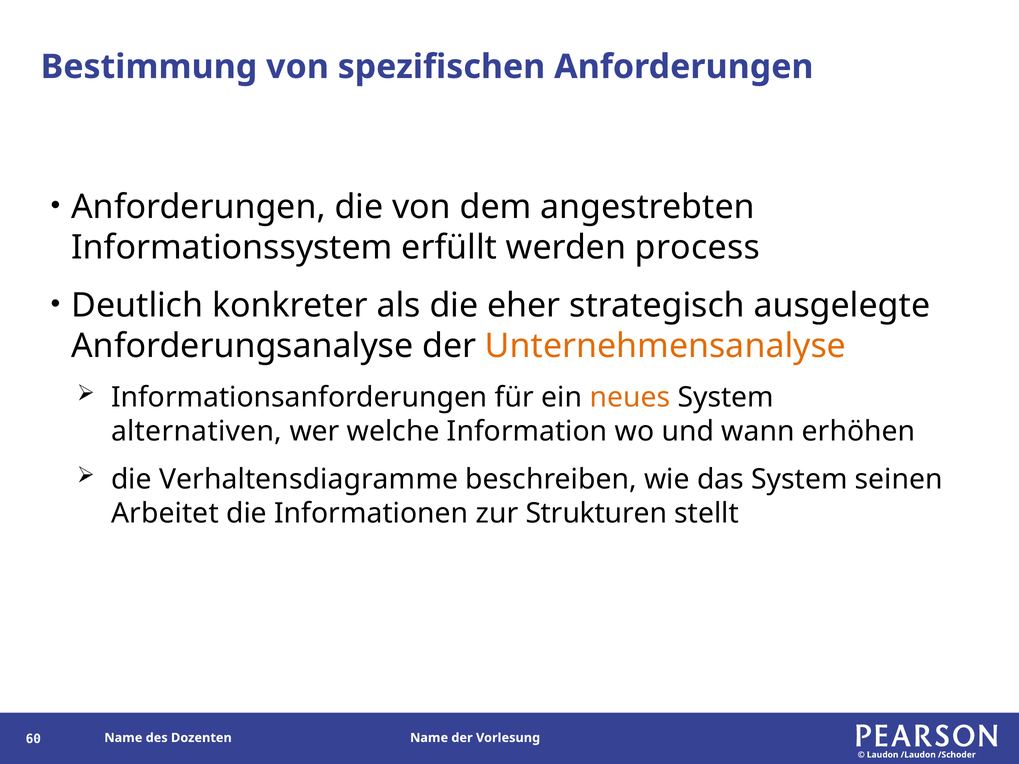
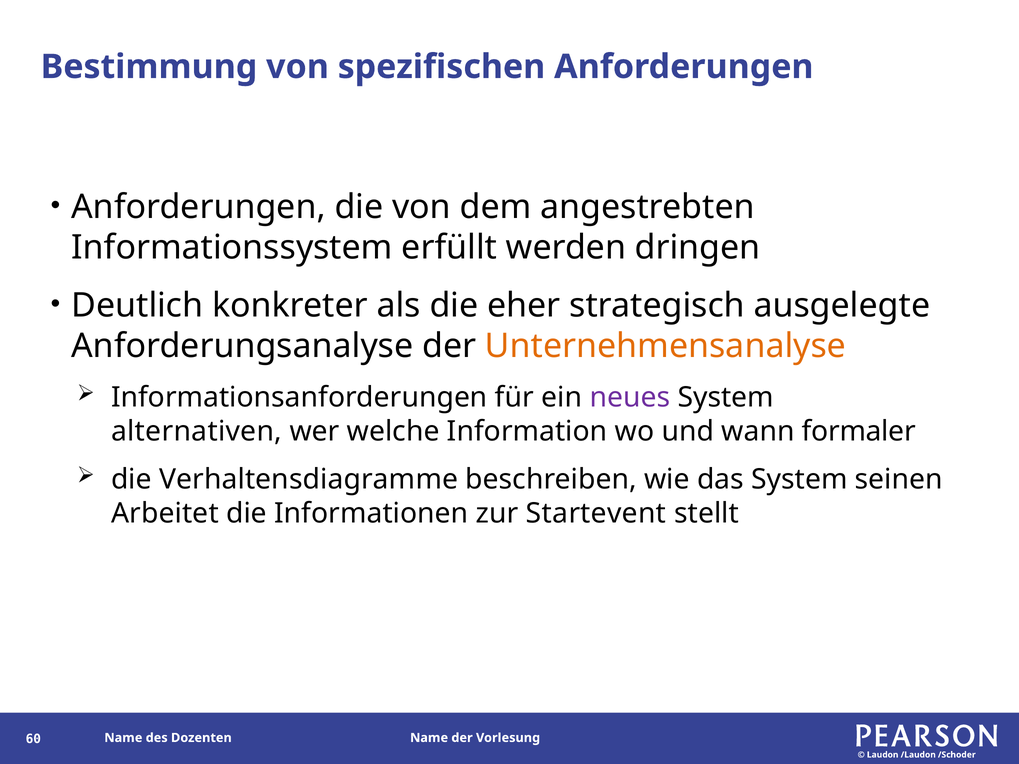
process: process -> dringen (698, 248)
neues colour: orange -> purple (630, 397)
erhöhen: erhöhen -> formaler (859, 431)
Strukturen: Strukturen -> Startevent (596, 513)
